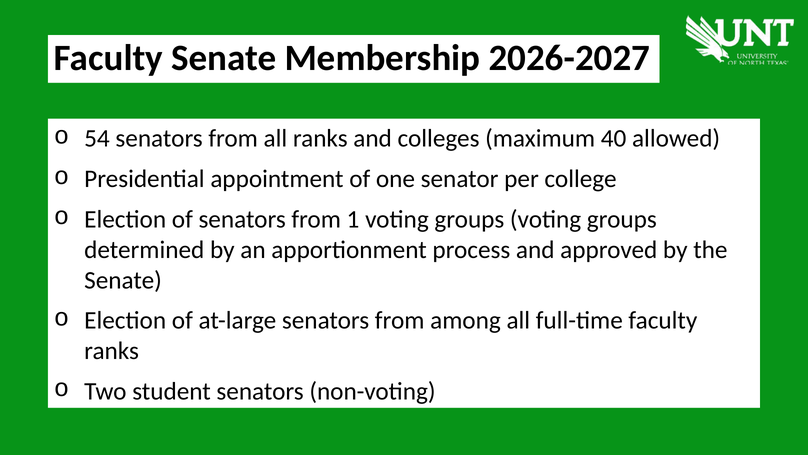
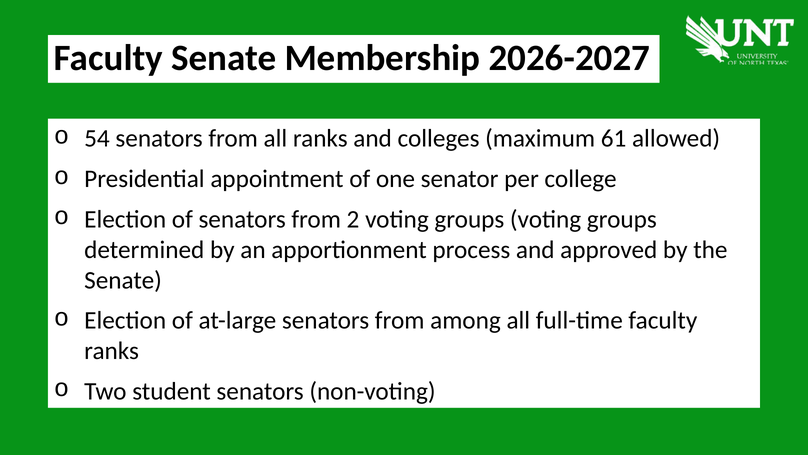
40: 40 -> 61 (614, 138)
1: 1 -> 2 (353, 219)
